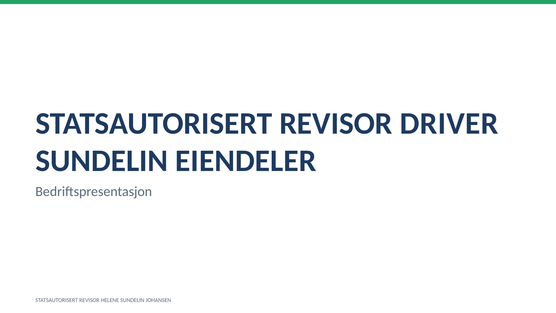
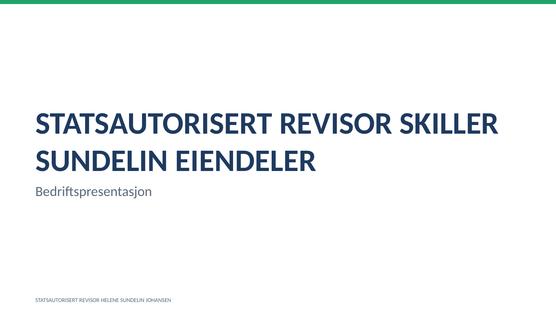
DRIVER: DRIVER -> SKILLER (449, 123)
